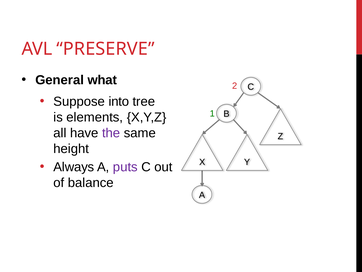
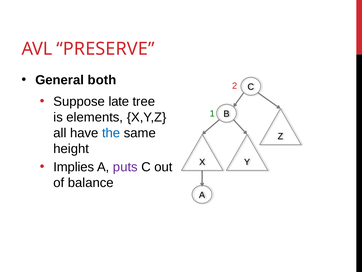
what: what -> both (102, 80)
into: into -> late (119, 101)
the colour: purple -> blue (111, 133)
Always: Always -> Implies (74, 167)
